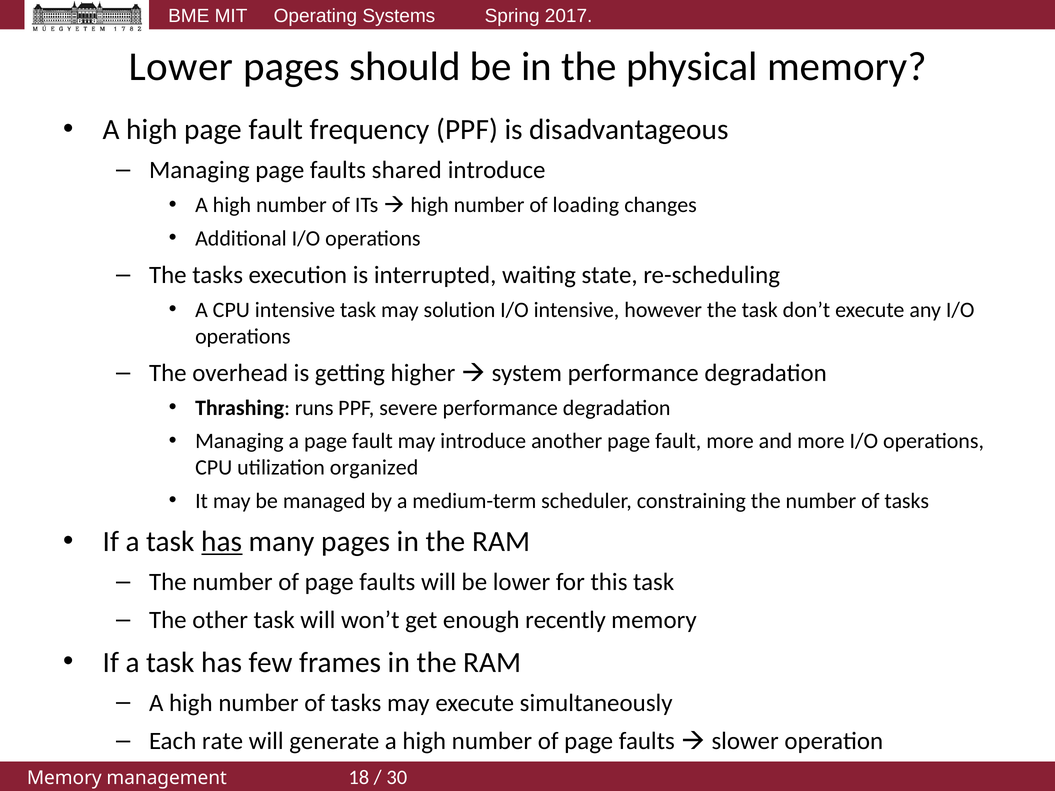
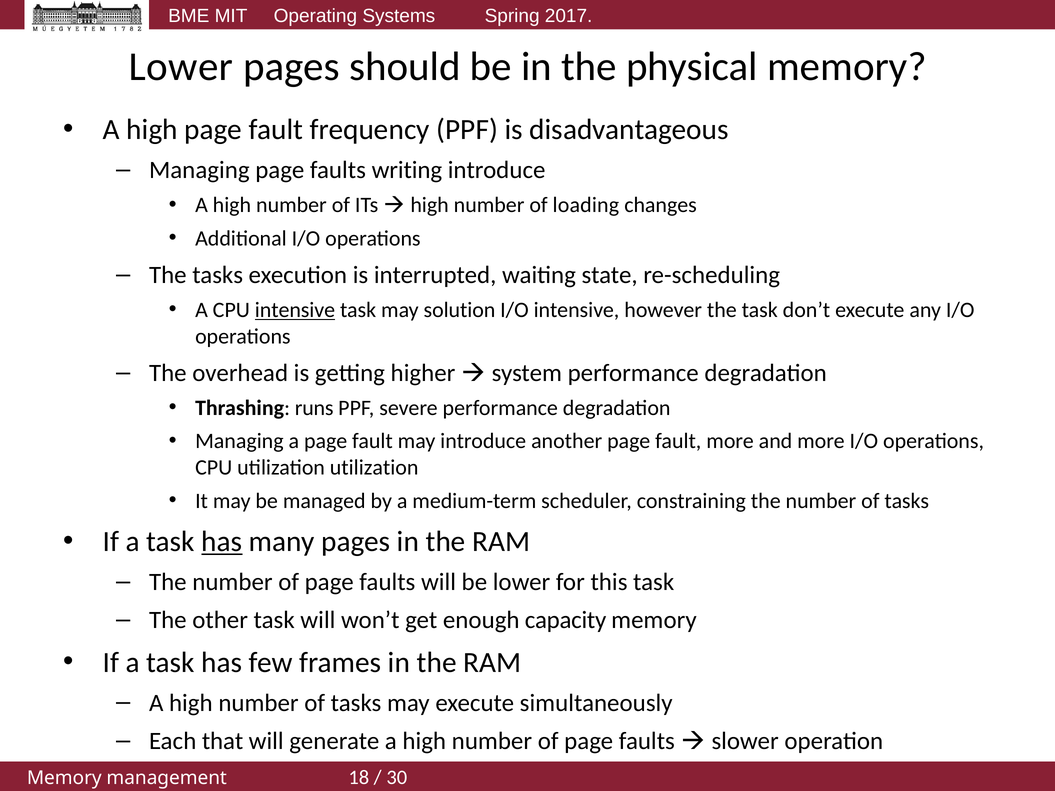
shared: shared -> writing (407, 170)
intensive underline: none -> present (295, 310)
utilization organized: organized -> utilization (374, 468)
recently: recently -> capacity (566, 620)
rate: rate -> that (223, 741)
